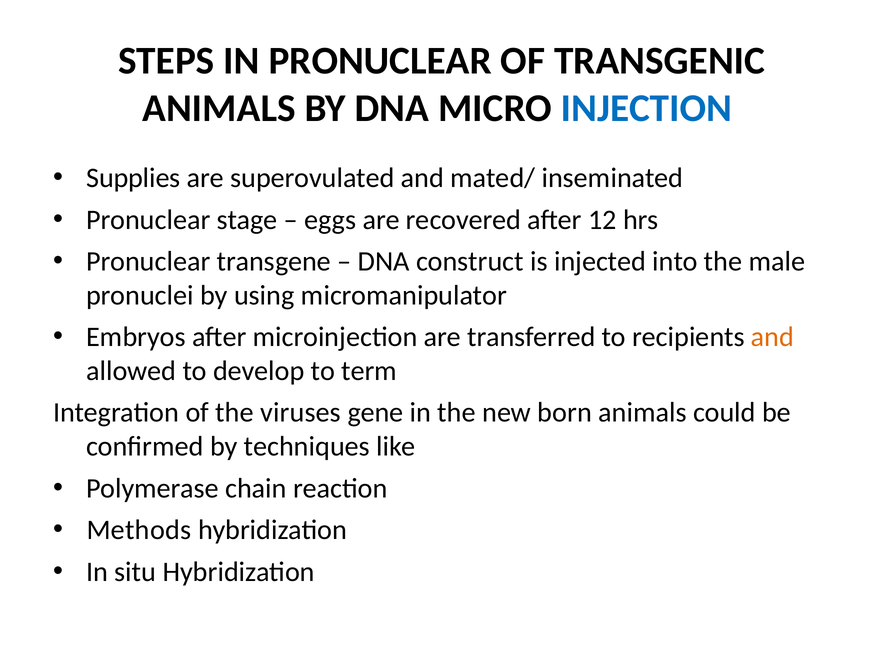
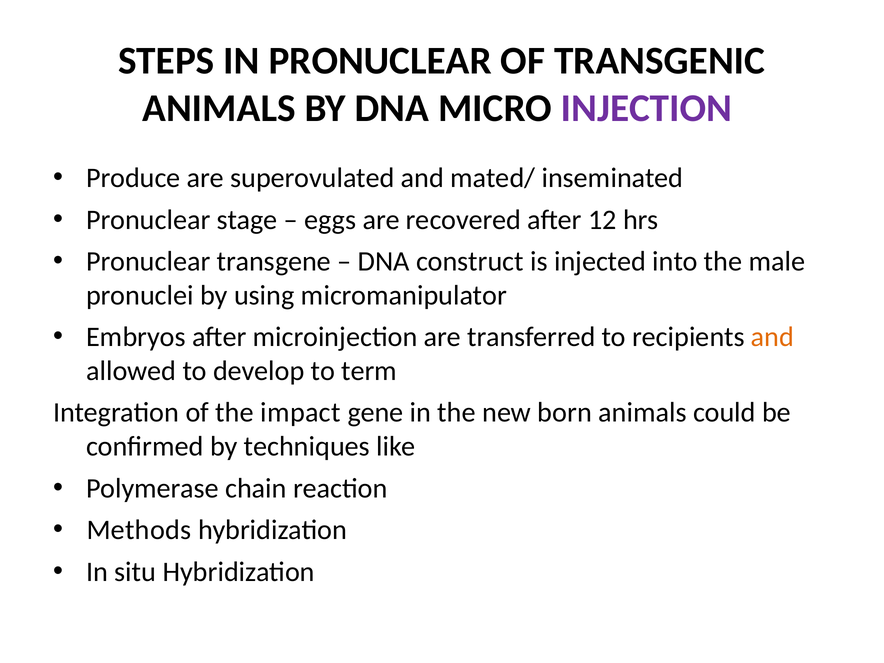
INJECTION colour: blue -> purple (647, 108)
Supplies: Supplies -> Produce (133, 178)
viruses: viruses -> impact (300, 413)
